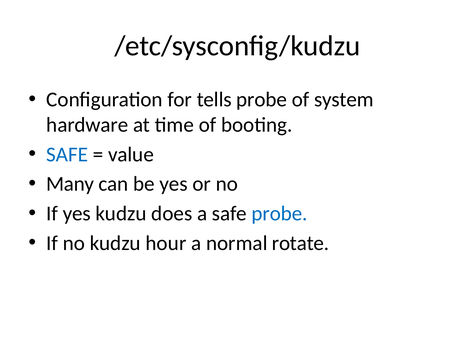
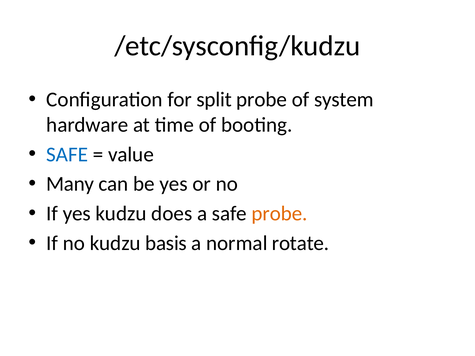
tells: tells -> split (214, 100)
probe colour: blue -> orange (280, 214)
hour: hour -> basis (166, 243)
